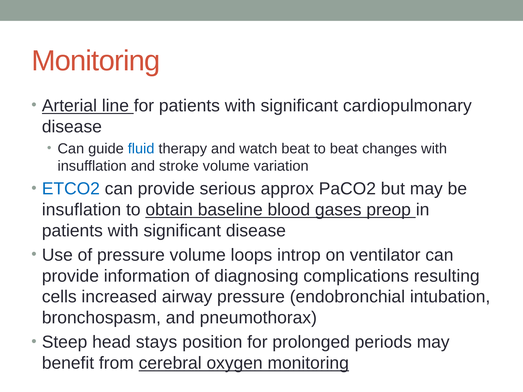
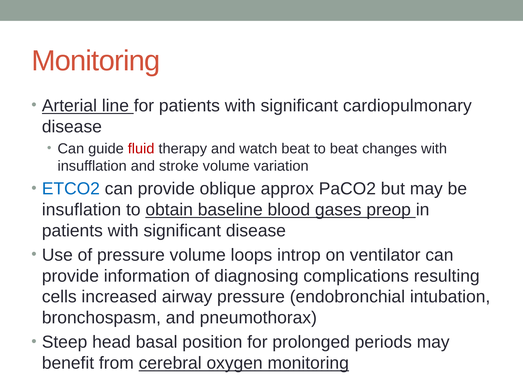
fluid colour: blue -> red (141, 149)
serious: serious -> oblique (228, 189)
stays: stays -> basal (157, 342)
